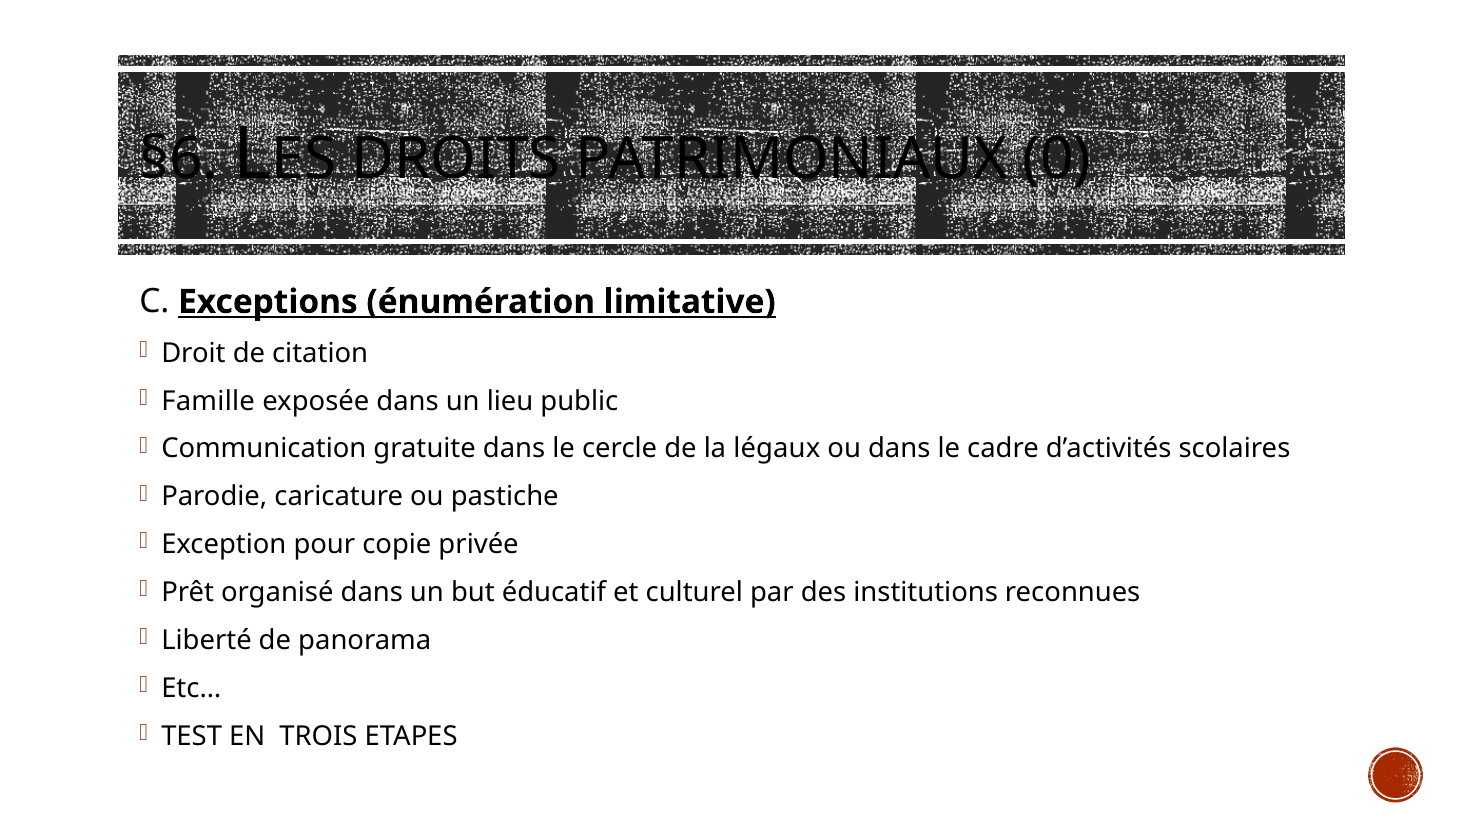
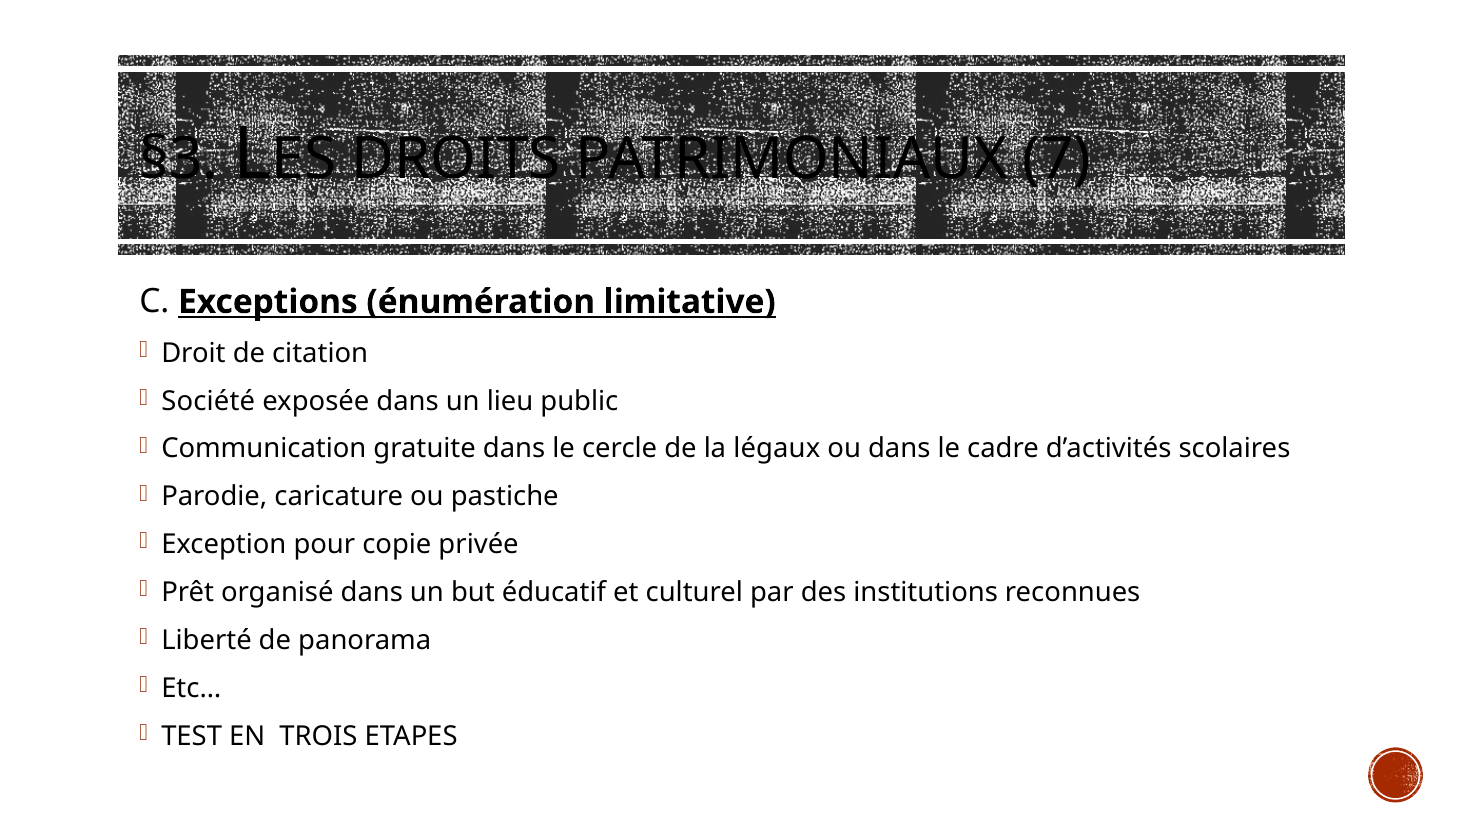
§6: §6 -> §3 (179, 159)
0: 0 -> 7 (1057, 159)
Famille: Famille -> Société (208, 401)
